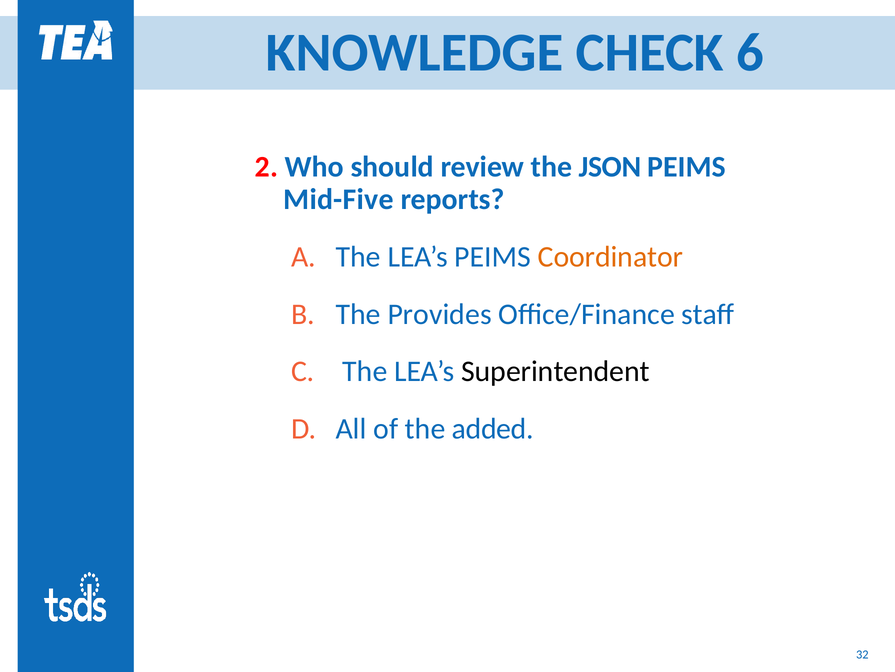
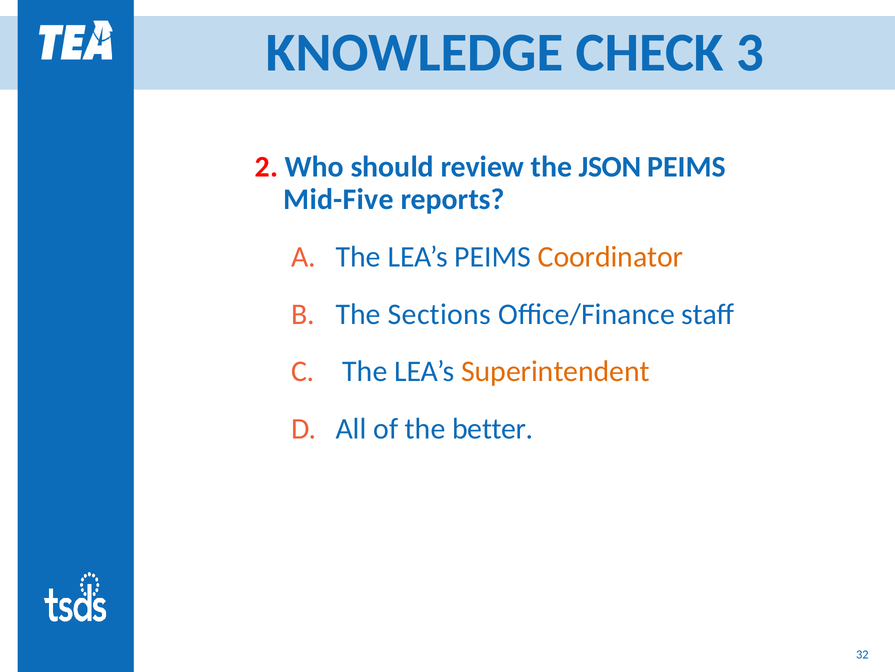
6: 6 -> 3 (750, 53)
Provides: Provides -> Sections (439, 314)
Superintendent colour: black -> orange (555, 371)
added: added -> better (493, 428)
